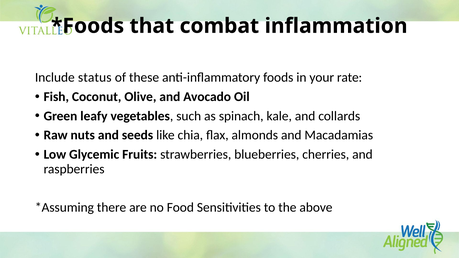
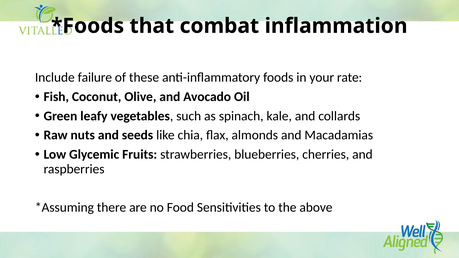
status: status -> failure (95, 78)
